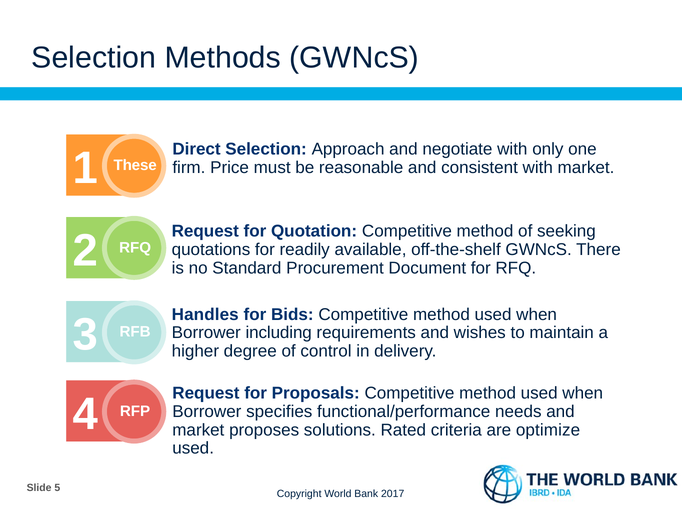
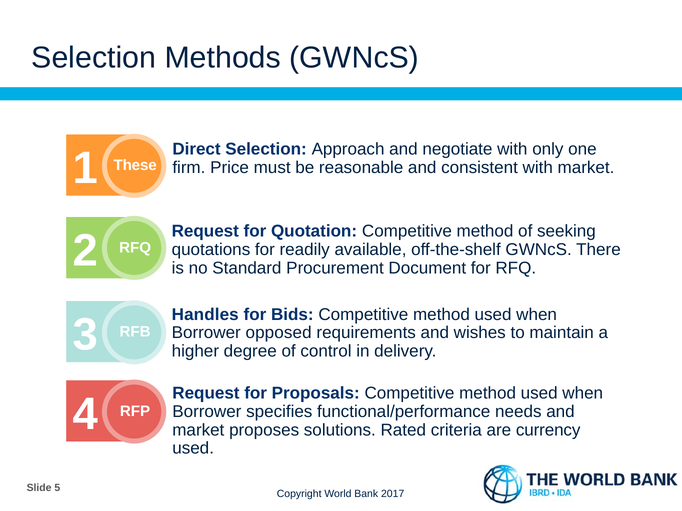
including: including -> opposed (279, 333)
optimize: optimize -> currency (548, 430)
